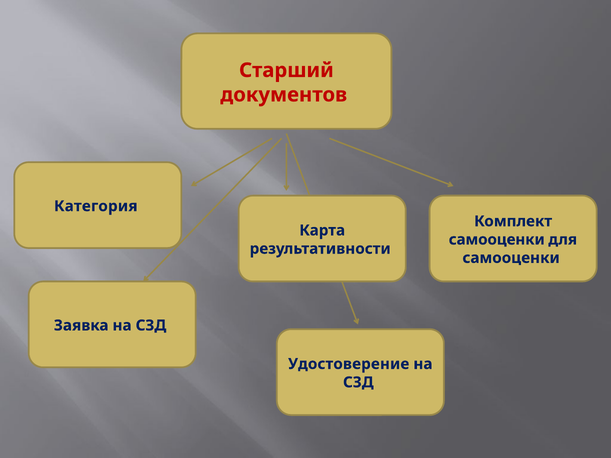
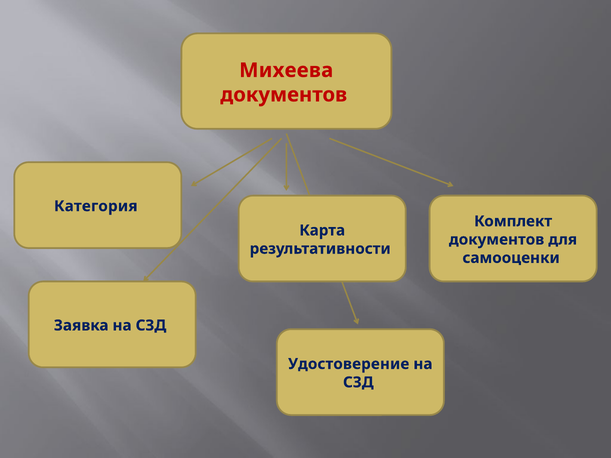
Старший: Старший -> Михеева (286, 70)
самооценки: самооценки -> документов (497, 240)
